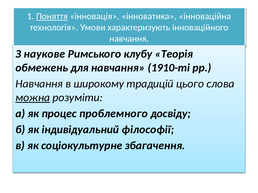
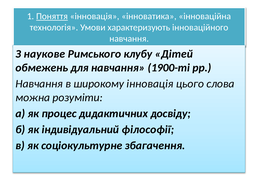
Теорія: Теорія -> Дітей (174, 54)
1910-ті: 1910-ті -> 1900-ті (169, 68)
широкому традицій: традицій -> інновація (150, 84)
можна underline: present -> none (33, 98)
проблемного: проблемного -> дидактичних (114, 114)
